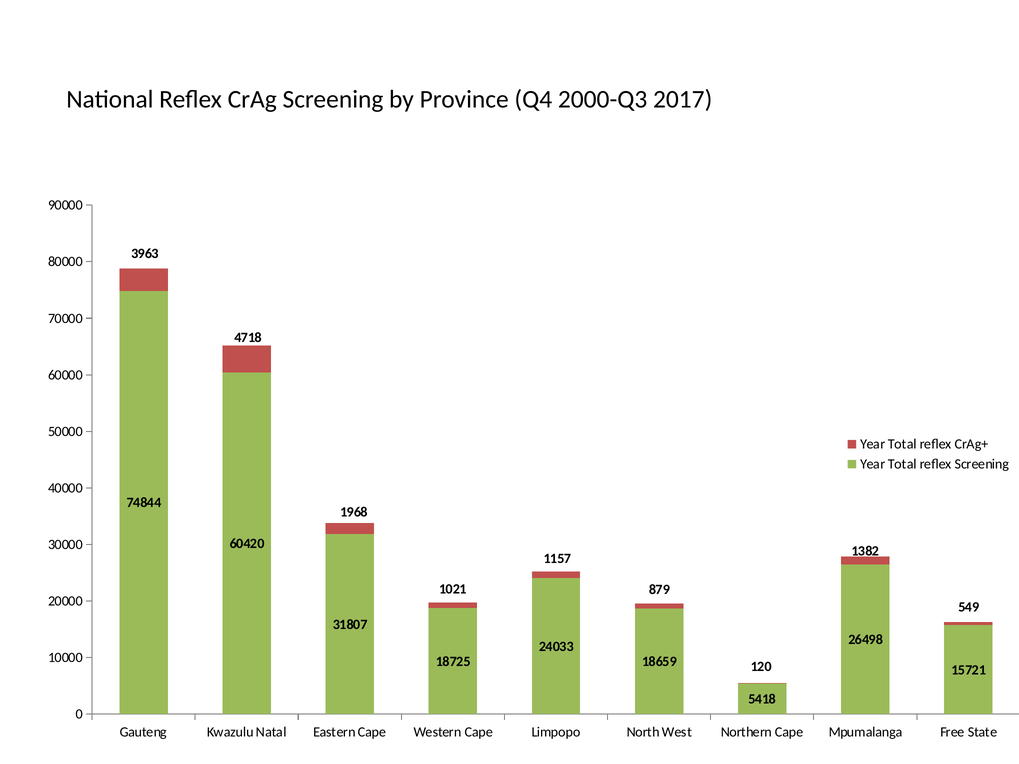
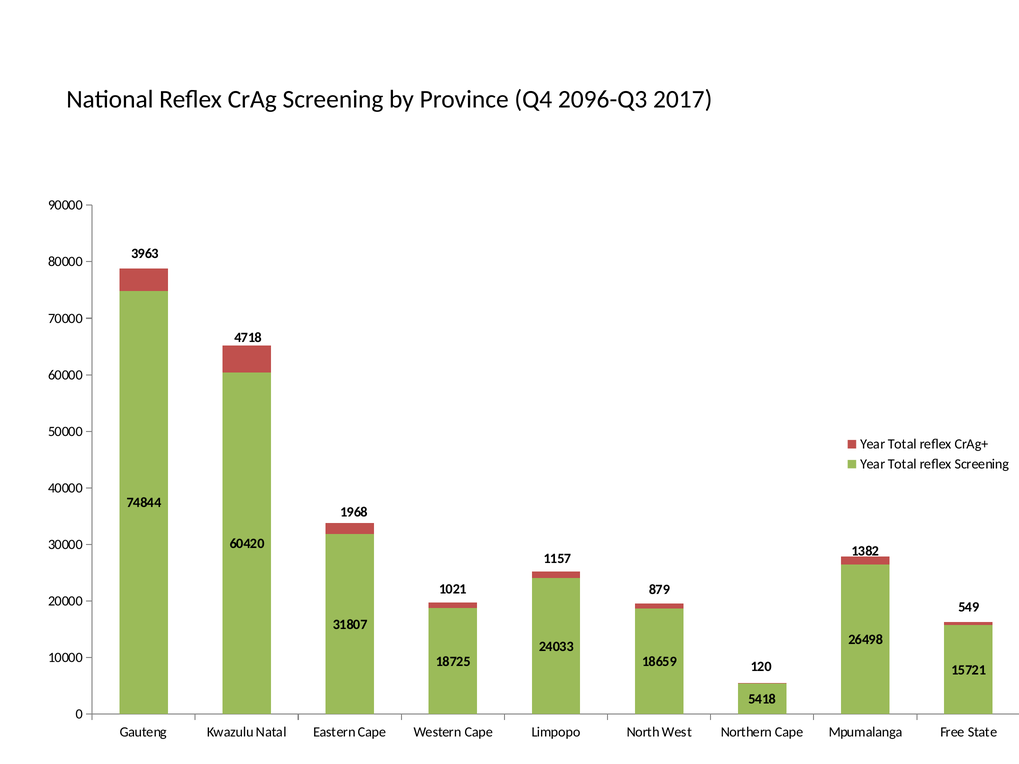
2000-Q3: 2000-Q3 -> 2096-Q3 (603, 99)
